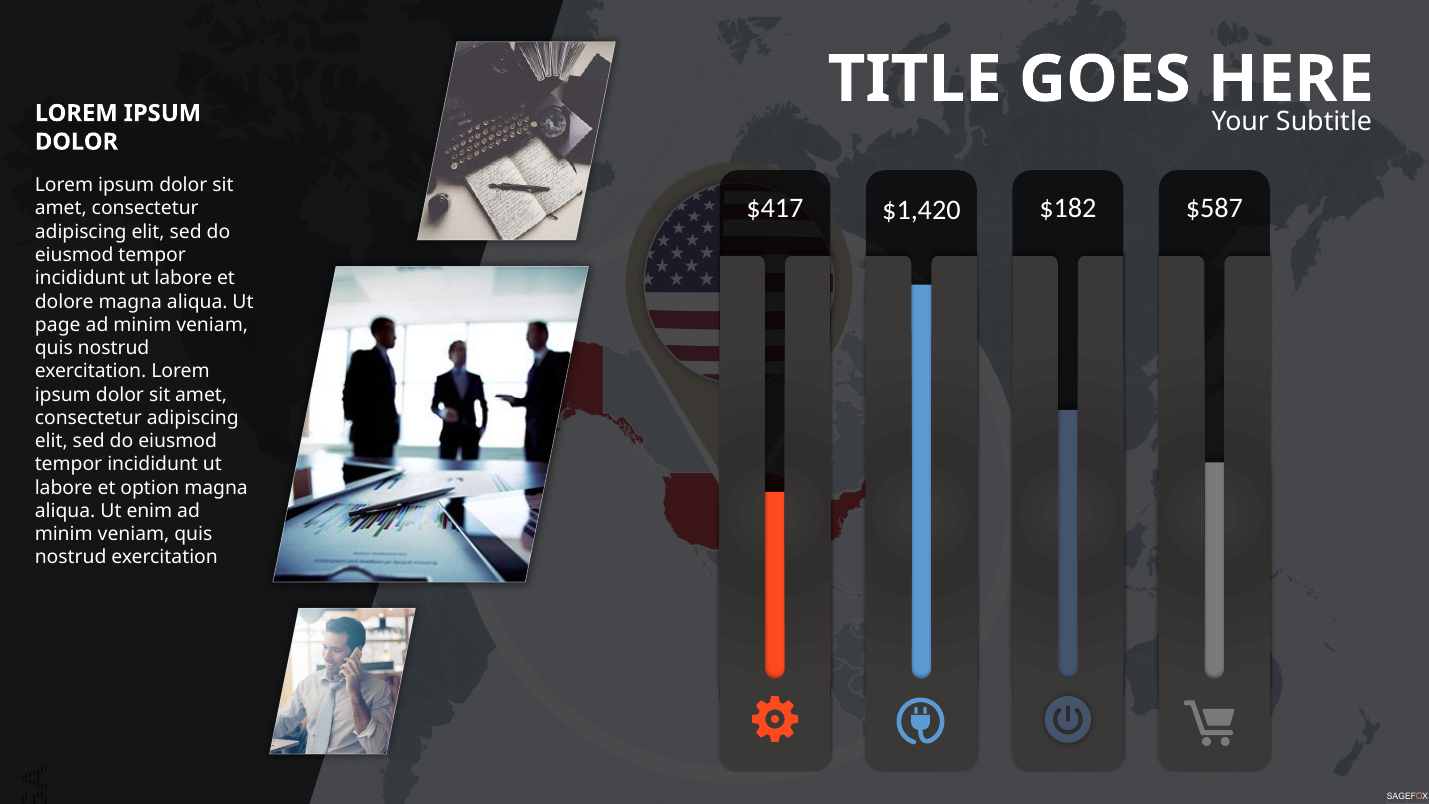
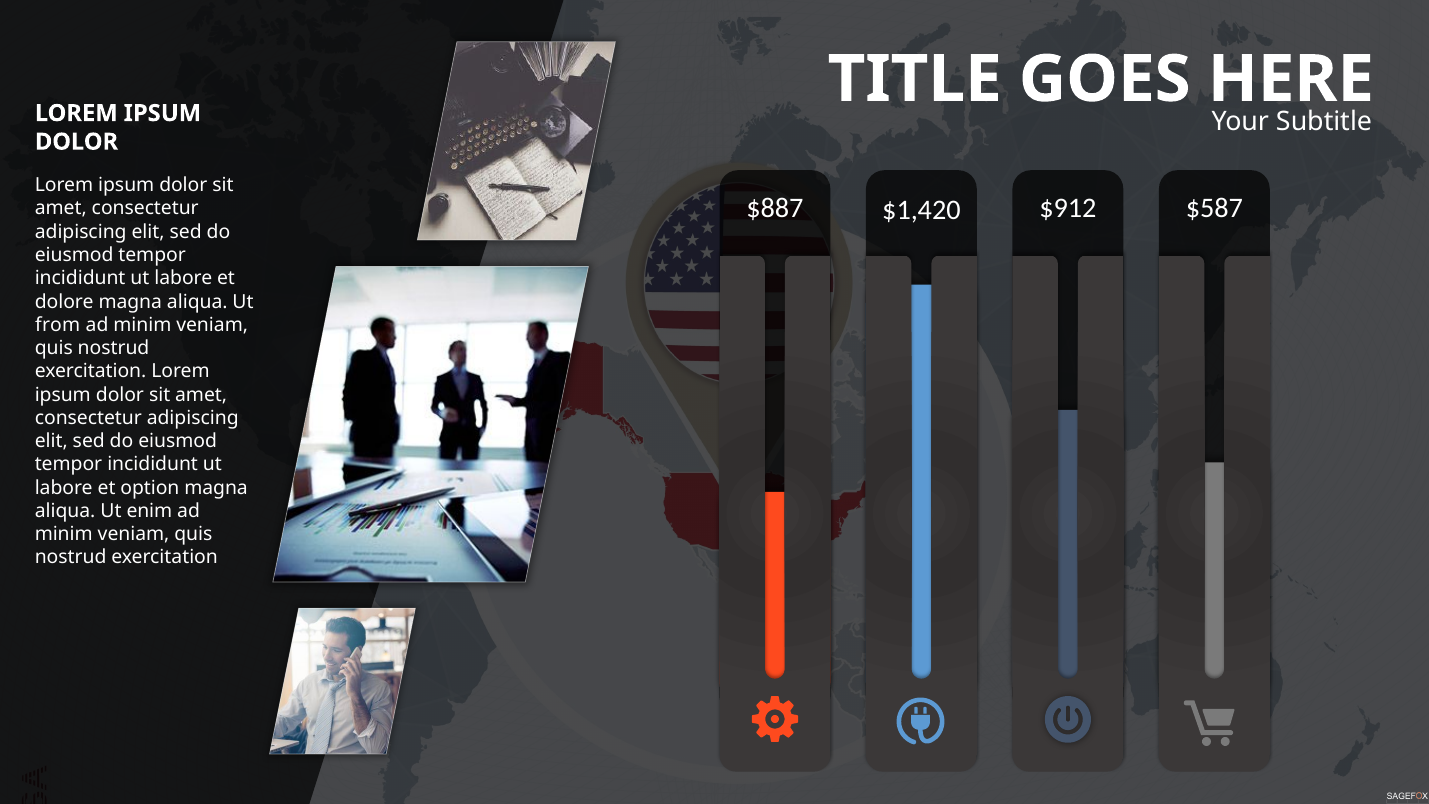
$417: $417 -> $887 (775, 209)
$182: $182 -> $912 (1068, 208)
page: page -> from (58, 325)
